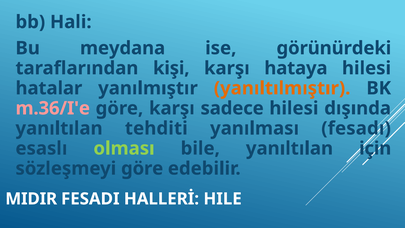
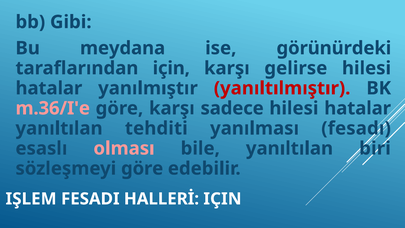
Hali: Hali -> Gibi (71, 22)
taraflarından kişi: kişi -> için (171, 68)
hataya: hataya -> gelirse (296, 68)
yanıltılmıştır colour: orange -> red (282, 88)
dışında: dışında -> hatalar (358, 108)
olması colour: light green -> pink (124, 148)
için: için -> biri (375, 148)
MIDIR: MIDIR -> IŞLEM (31, 199)
HILE: HILE -> IÇIN (222, 199)
